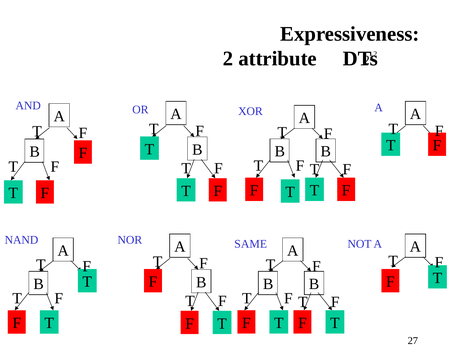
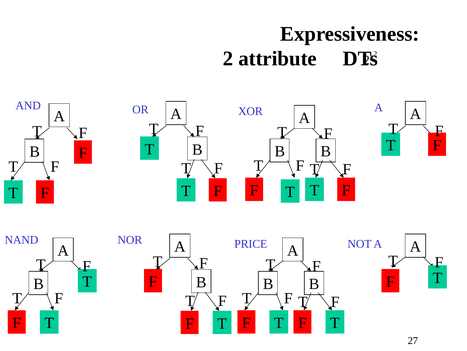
SAME: SAME -> PRICE (251, 243)
